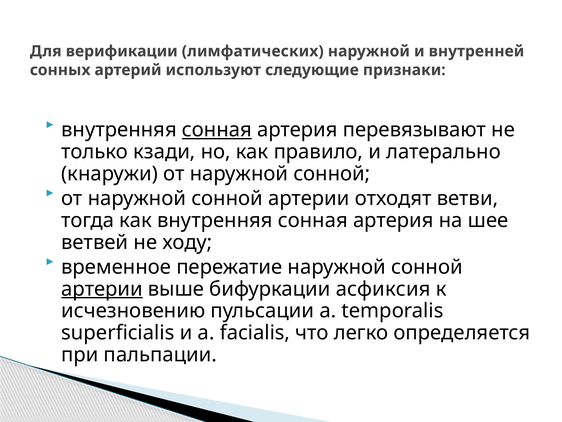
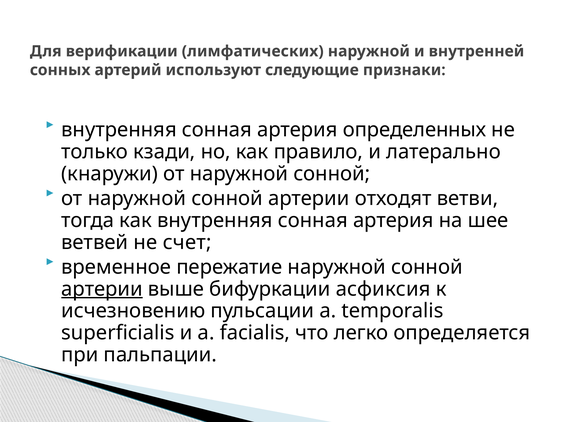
сонная underline: present -> none (217, 130)
перевязывают: перевязывают -> определенных (415, 130)
ходу: ходу -> счет (187, 242)
